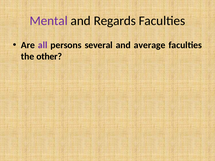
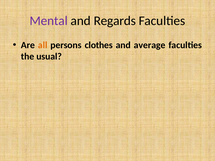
all colour: purple -> orange (43, 45)
several: several -> clothes (99, 45)
other: other -> usual (49, 57)
